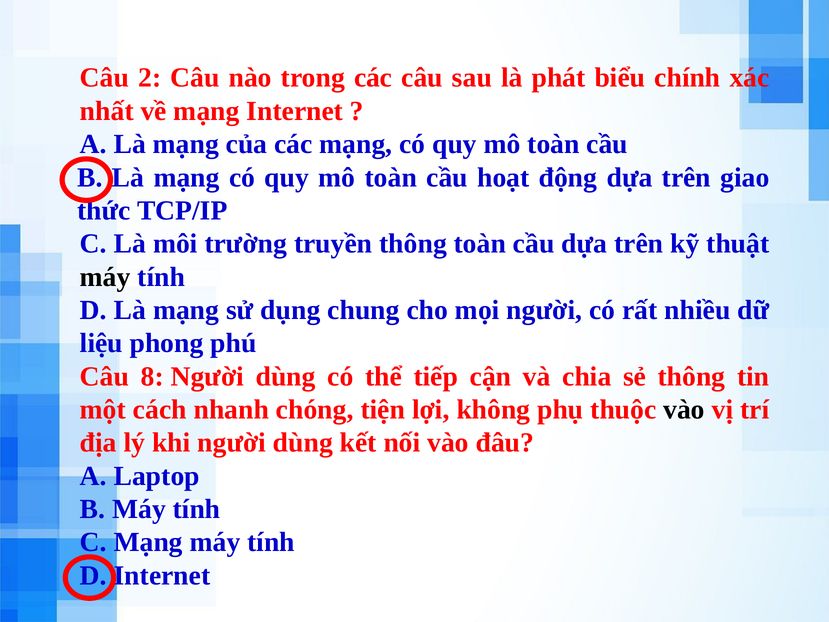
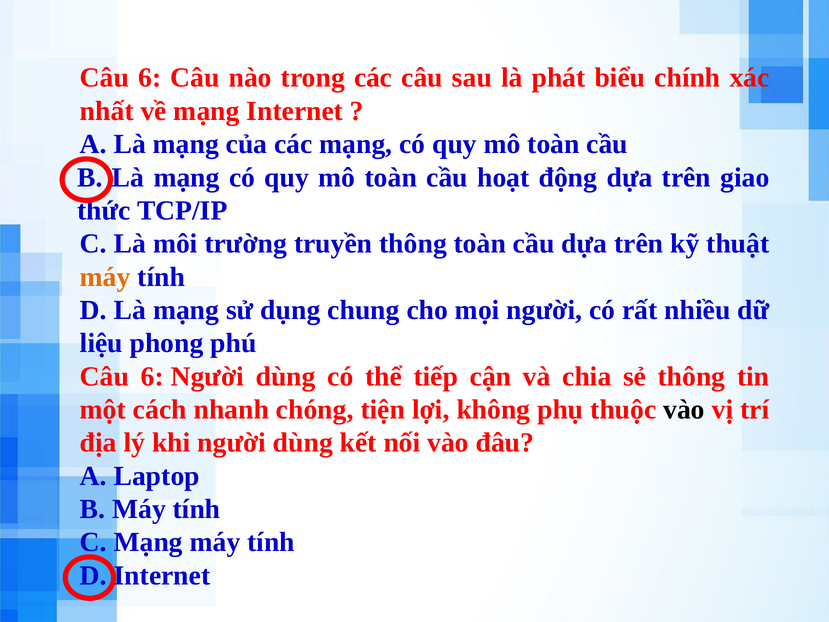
2: 2 -> 6 (150, 78)
máy colour: black -> orange (105, 277)
8: 8 -> 6 (152, 376)
